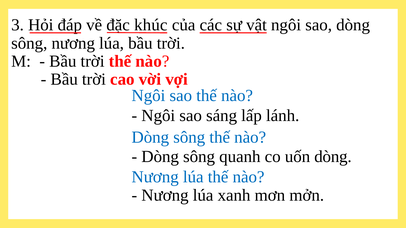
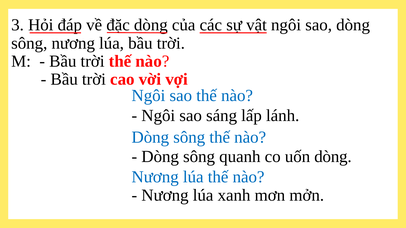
đặc khúc: khúc -> dòng (151, 25)
